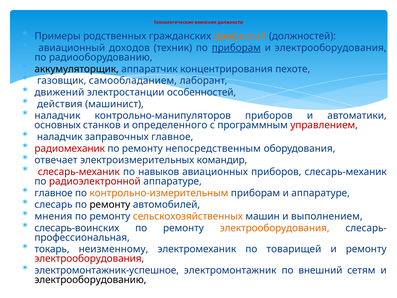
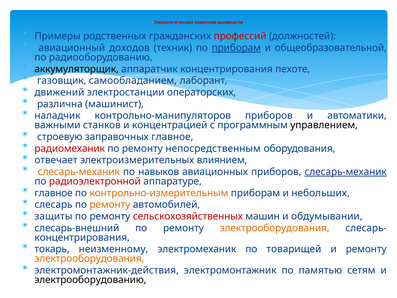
профессий colour: orange -> red (240, 36)
и электрооборудования: электрооборудования -> общеобразовательной (331, 48)
особенностей: особенностей -> операторских (202, 92)
действия: действия -> различна (60, 104)
основных: основных -> важными (57, 125)
определенного: определенного -> концентрацией (170, 125)
управлением colour: red -> black (324, 125)
наладчик: наладчик -> строевую (60, 137)
командир: командир -> влиянием (222, 160)
слесарь-механик colour: red -> orange (79, 172)
слесарь-механик underline: none -> present (346, 172)
и аппаратуре: аппаратуре -> небольших (321, 193)
ремонту colour: black -> orange (110, 204)
мнения: мнения -> защиты (53, 216)
сельскохозяйственных colour: orange -> red (188, 216)
выполнением: выполнением -> обдумывании (327, 216)
слесарь-воинских: слесарь-воинских -> слесарь-внешний (77, 228)
профессиональная: профессиональная -> концентрирования (82, 237)
электрооборудования colour: red -> orange (89, 258)
электромонтажник-успешное: электромонтажник-успешное -> электромонтажник-действия (107, 270)
внешний: внешний -> памятью (320, 270)
